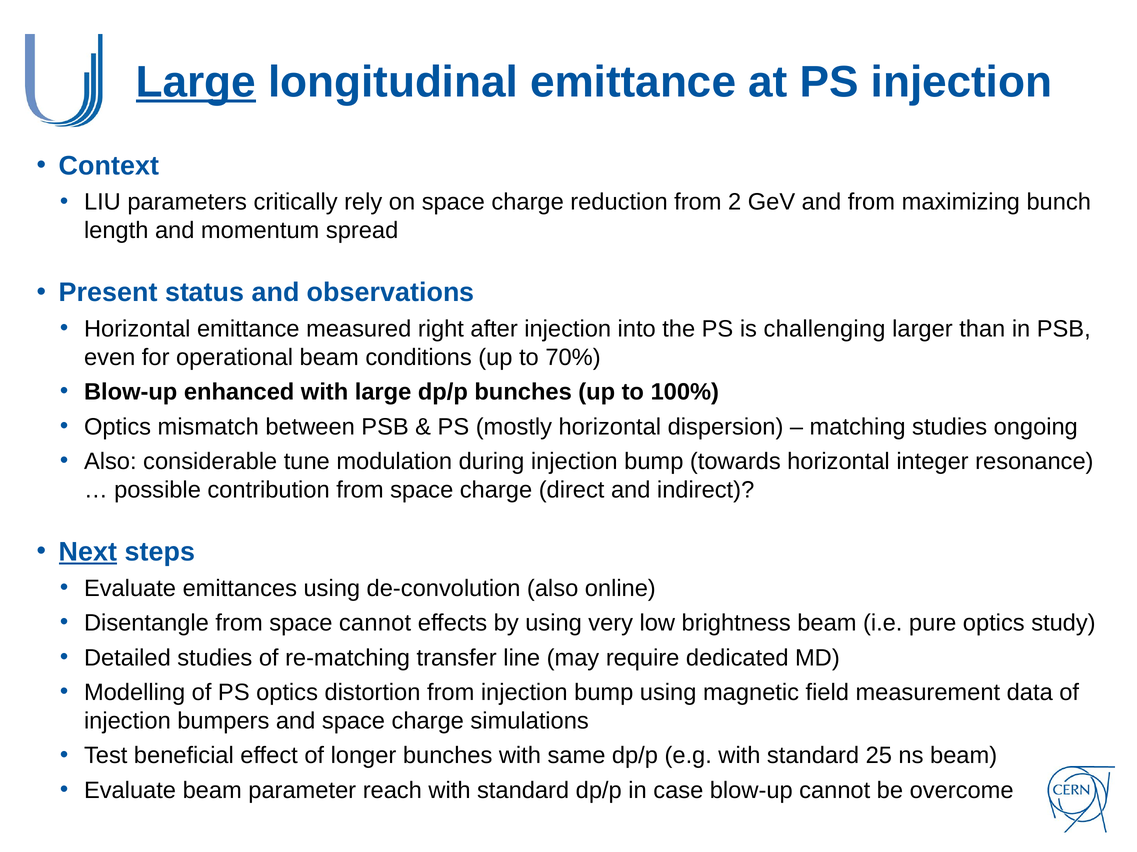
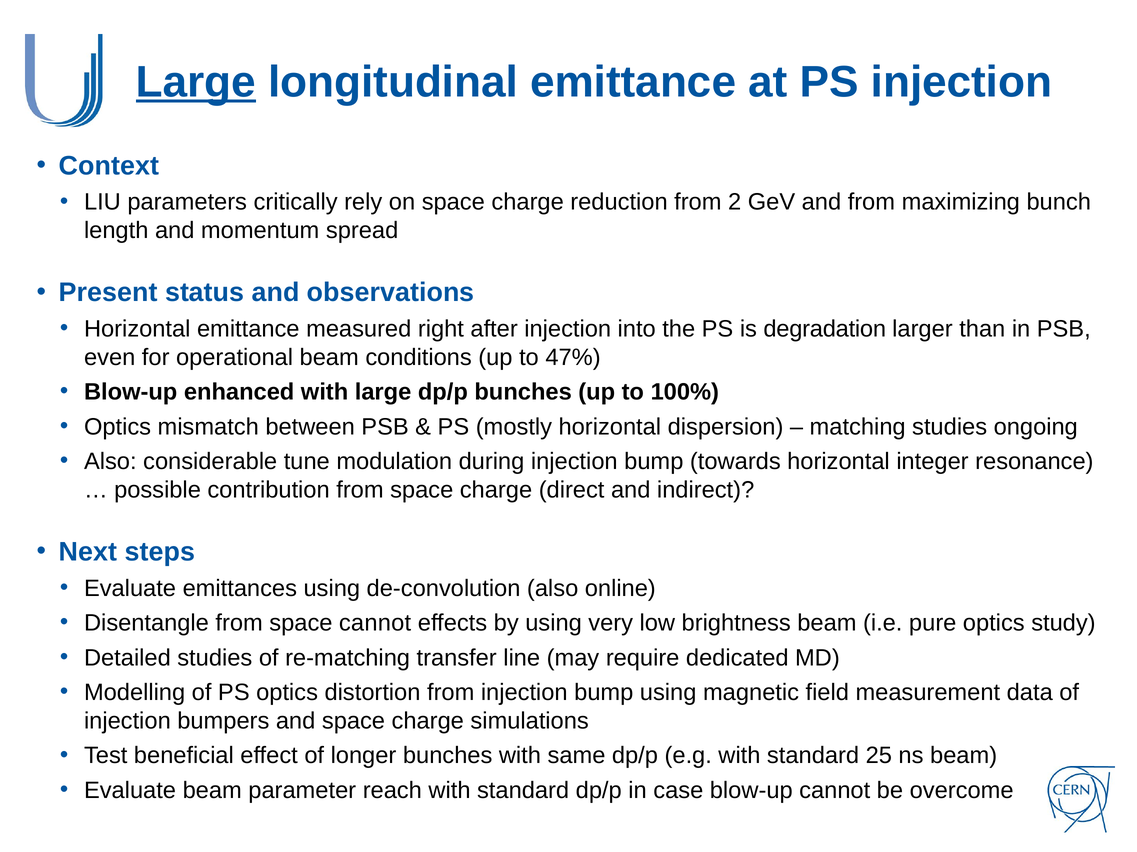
challenging: challenging -> degradation (825, 329)
70%: 70% -> 47% (573, 358)
Next underline: present -> none (88, 552)
